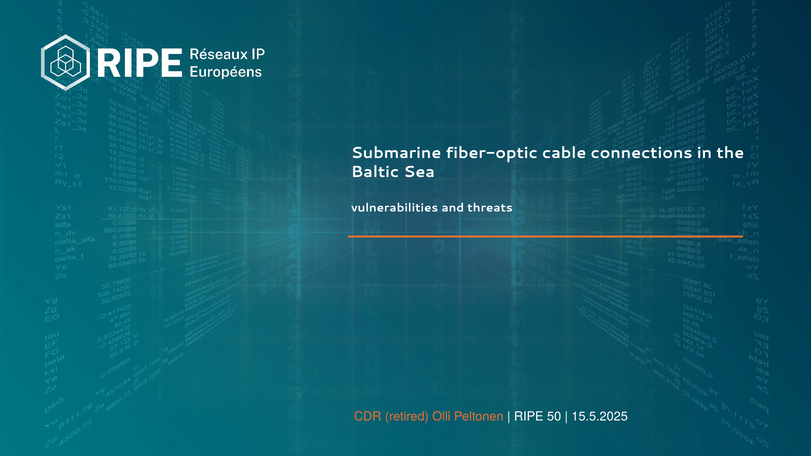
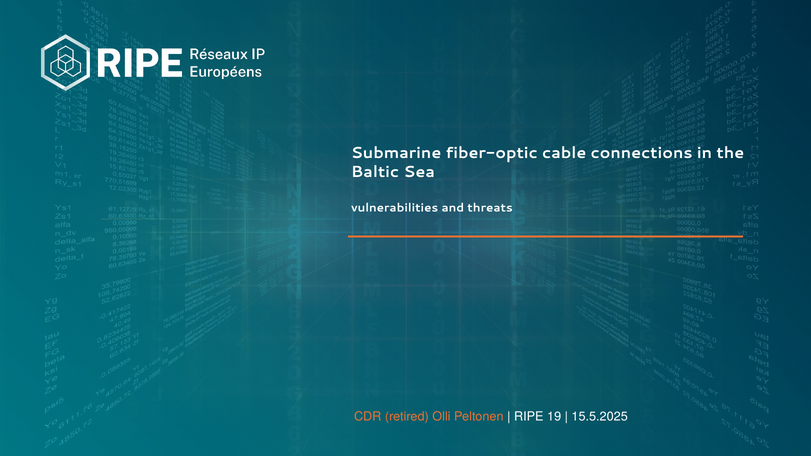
50: 50 -> 19 (554, 417)
